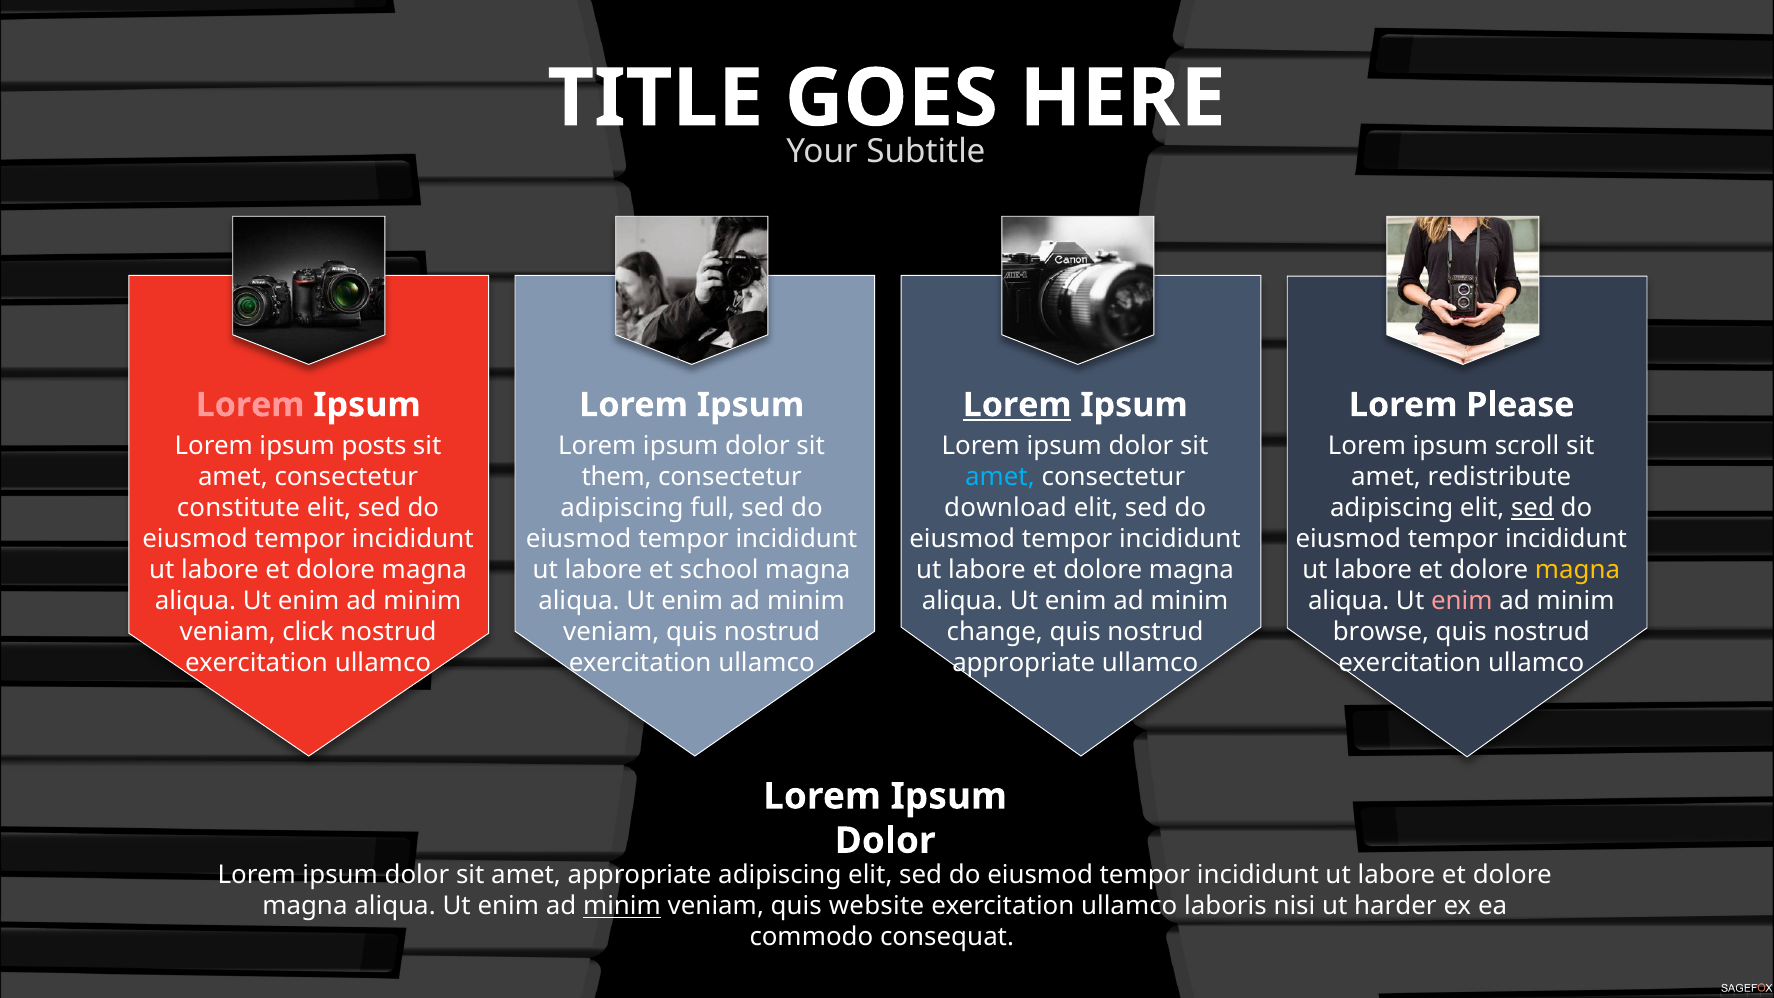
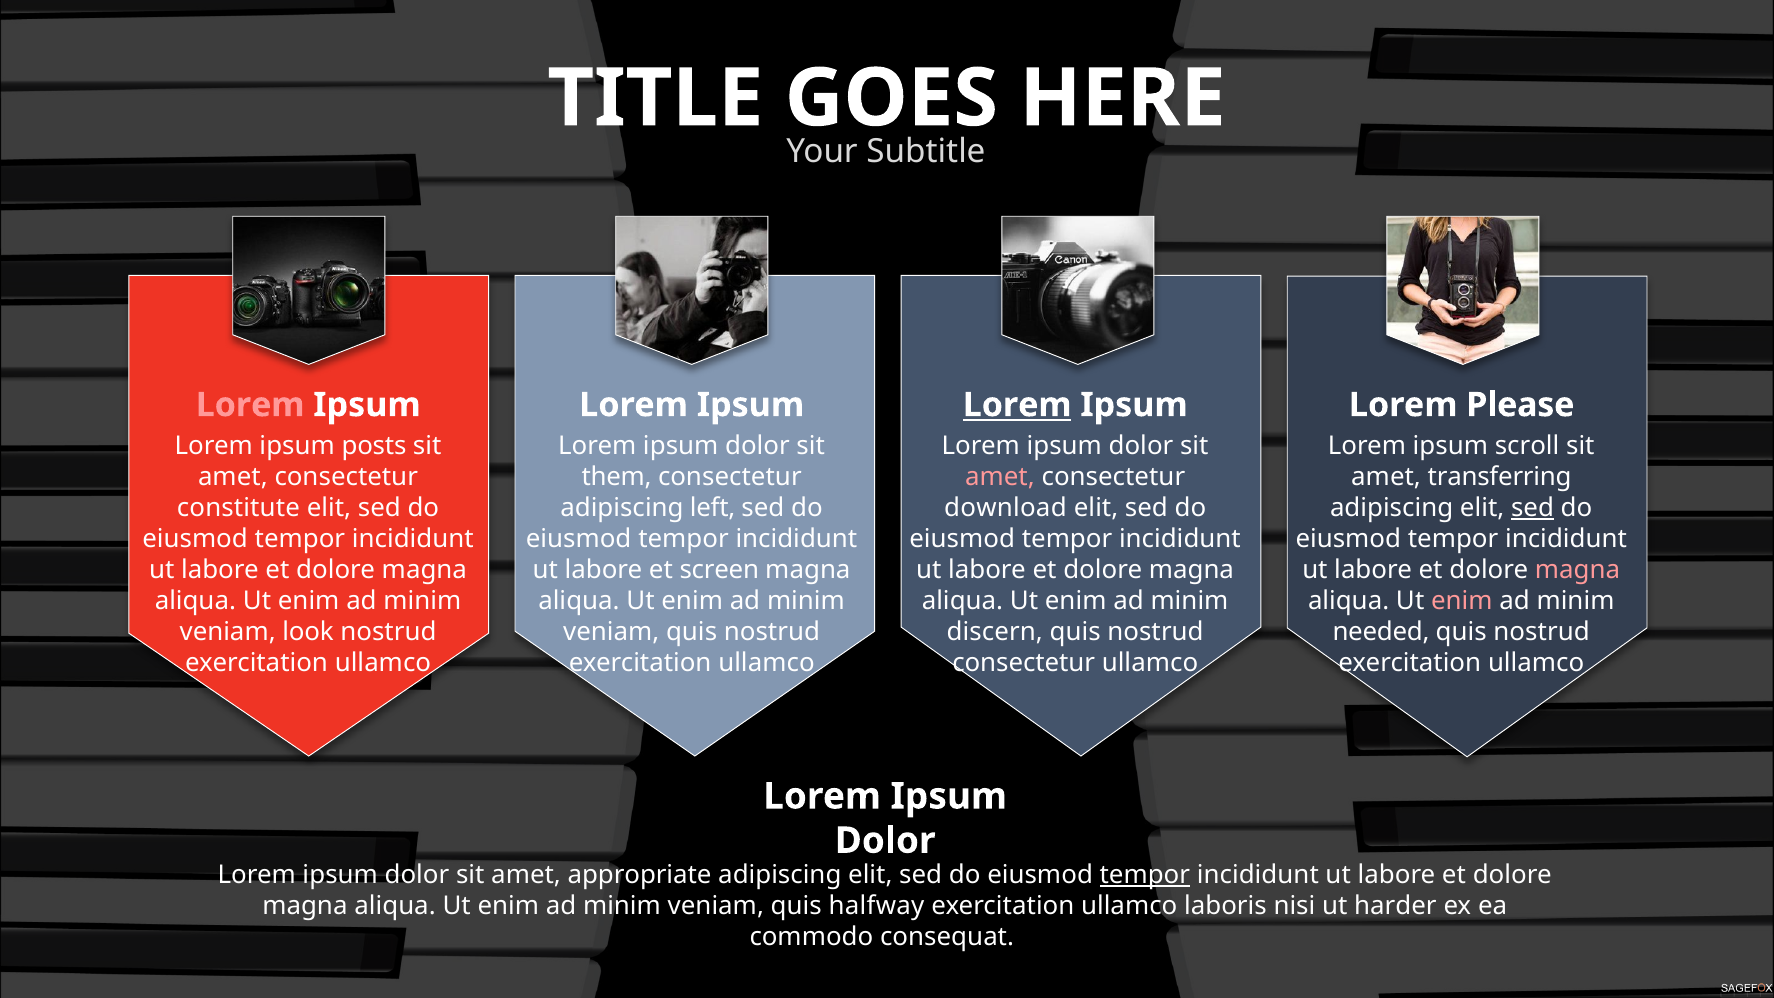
amet colour: light blue -> pink (1000, 477)
redistribute: redistribute -> transferring (1500, 477)
full: full -> left (713, 508)
school: school -> screen (719, 570)
magna colour: yellow -> pink (1577, 570)
click: click -> look (308, 632)
change: change -> discern (995, 632)
browse: browse -> needed (1381, 632)
appropriate: appropriate -> consectetur (1024, 663)
tempor underline: none -> present (1145, 875)
minim underline: present -> none (622, 906)
website: website -> halfway (877, 906)
